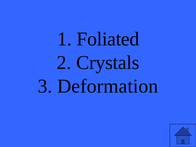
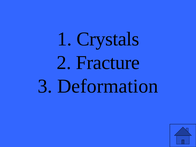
Foliated: Foliated -> Crystals (108, 39)
Crystals: Crystals -> Fracture (108, 63)
